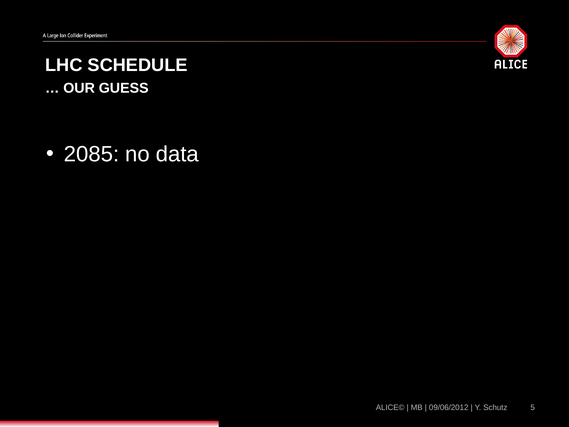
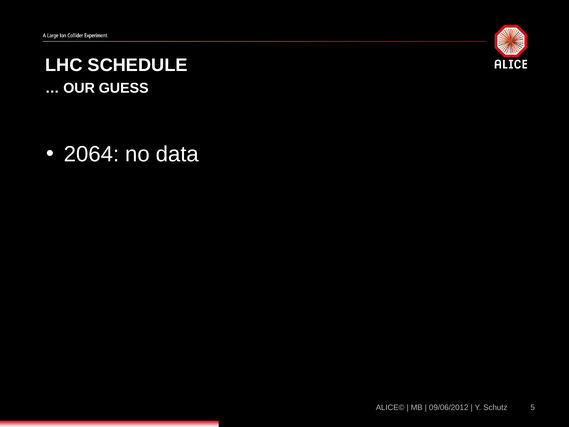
2085: 2085 -> 2064 (92, 154)
